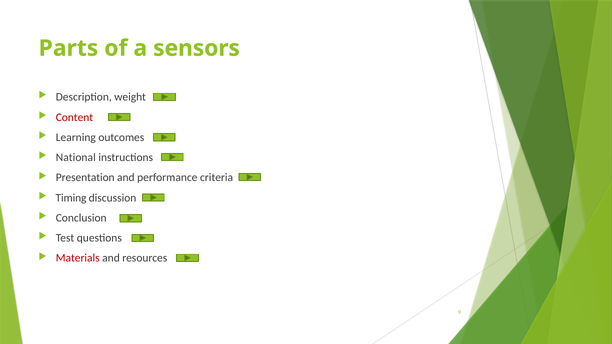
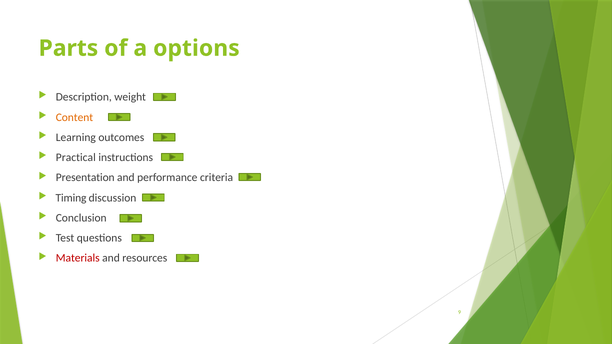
sensors: sensors -> options (196, 48)
Content colour: red -> orange (74, 117)
National: National -> Practical (76, 158)
